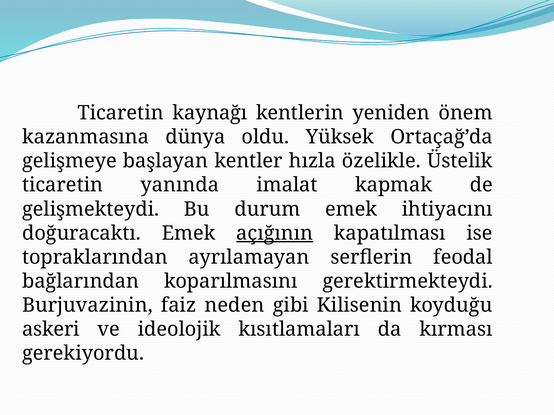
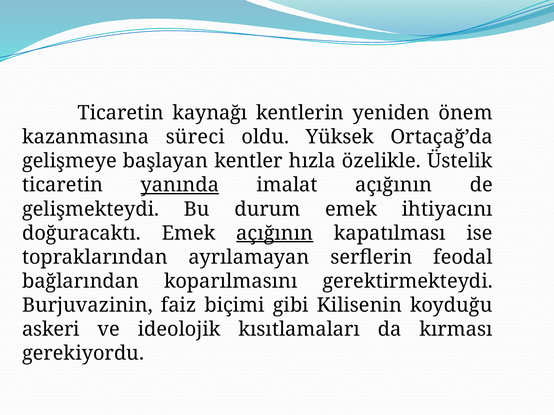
dünya: dünya -> süreci (195, 137)
yanında underline: none -> present (180, 185)
imalat kapmak: kapmak -> açığının (394, 185)
neden: neden -> biçimi (235, 306)
